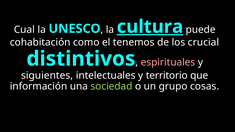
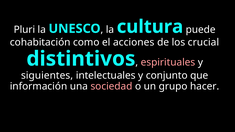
Cual: Cual -> Pluri (24, 30)
cultura underline: present -> none (150, 27)
tenemos: tenemos -> acciones (134, 42)
territorio: territorio -> conjunto (167, 76)
sociedad colour: light green -> pink (111, 86)
cosas: cosas -> hacer (205, 86)
